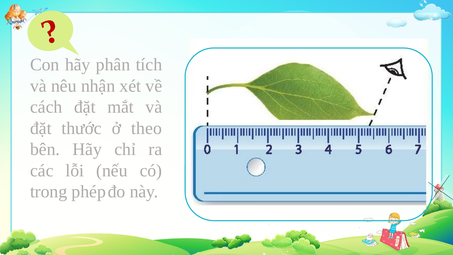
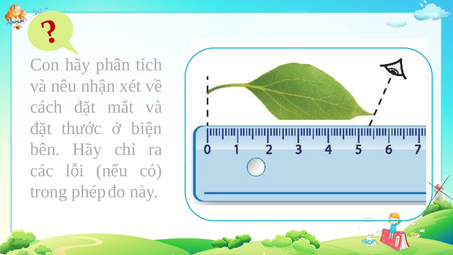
theo: theo -> biện (146, 128)
